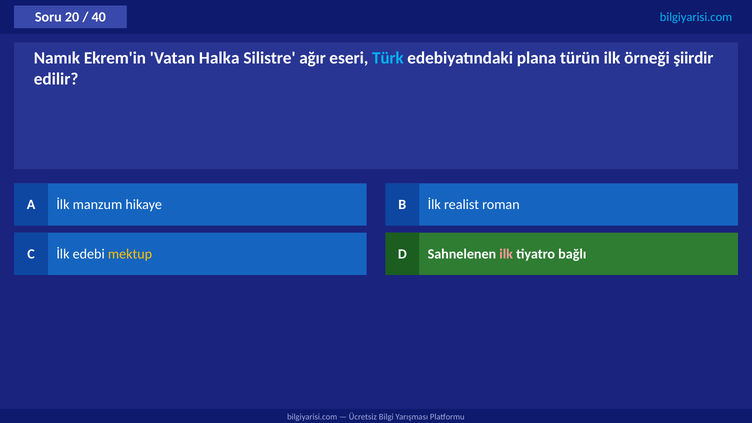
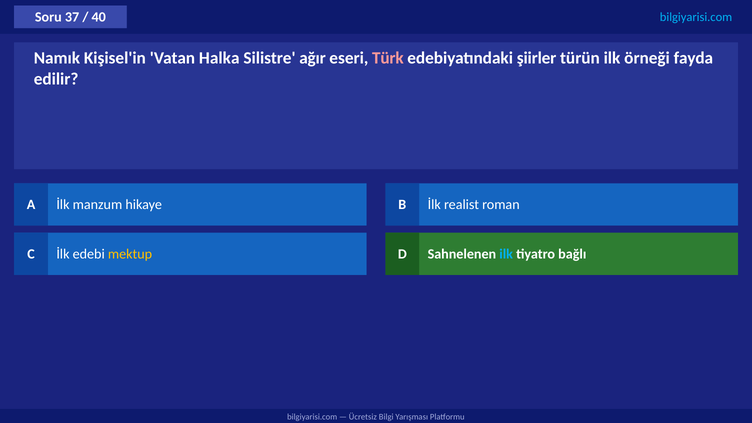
20: 20 -> 37 (72, 17)
Ekrem'in: Ekrem'in -> Kişisel'in (115, 58)
Türk colour: light blue -> pink (388, 58)
plana: plana -> şiirler (537, 58)
şiirdir: şiirdir -> fayda (693, 58)
ilk colour: pink -> light blue (506, 254)
